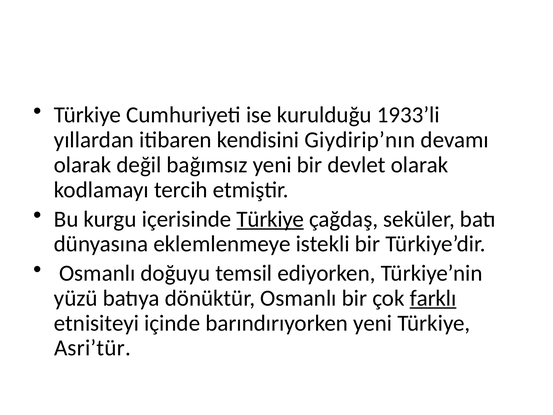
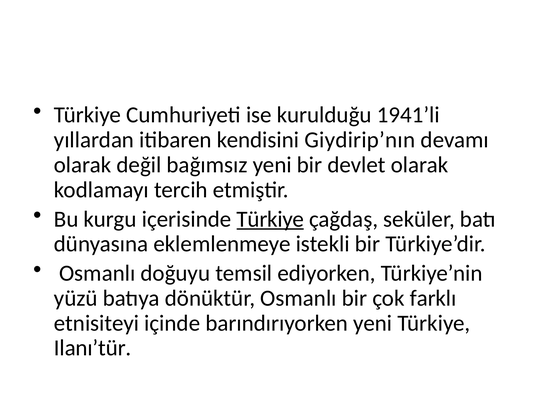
1933’li: 1933’li -> 1941’li (408, 115)
farklı underline: present -> none (433, 298)
Asri’tür: Asri’tür -> Ilanı’tür (93, 348)
